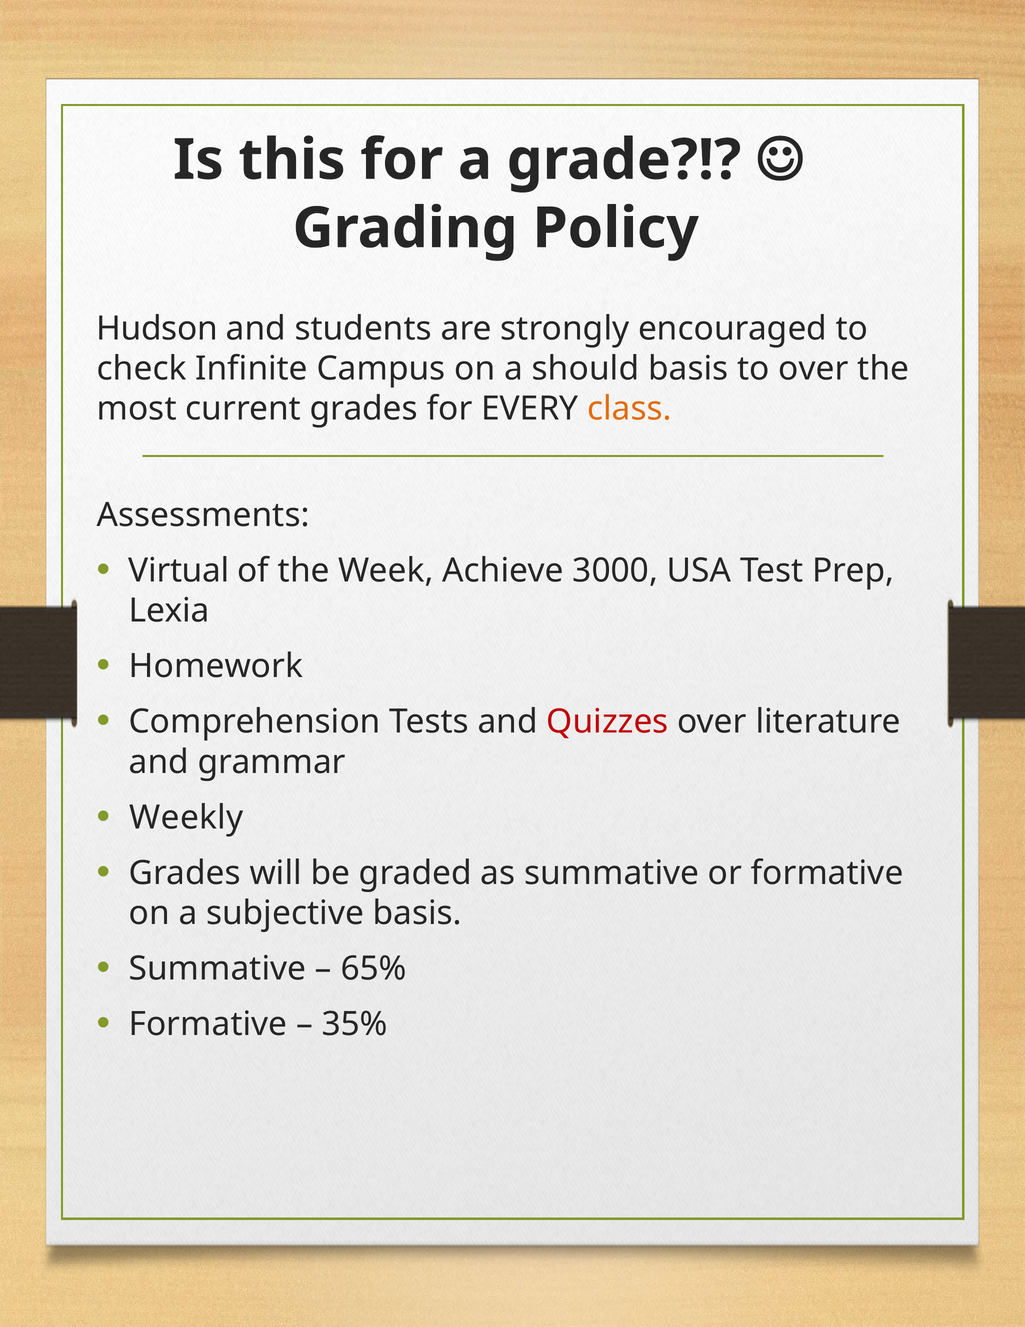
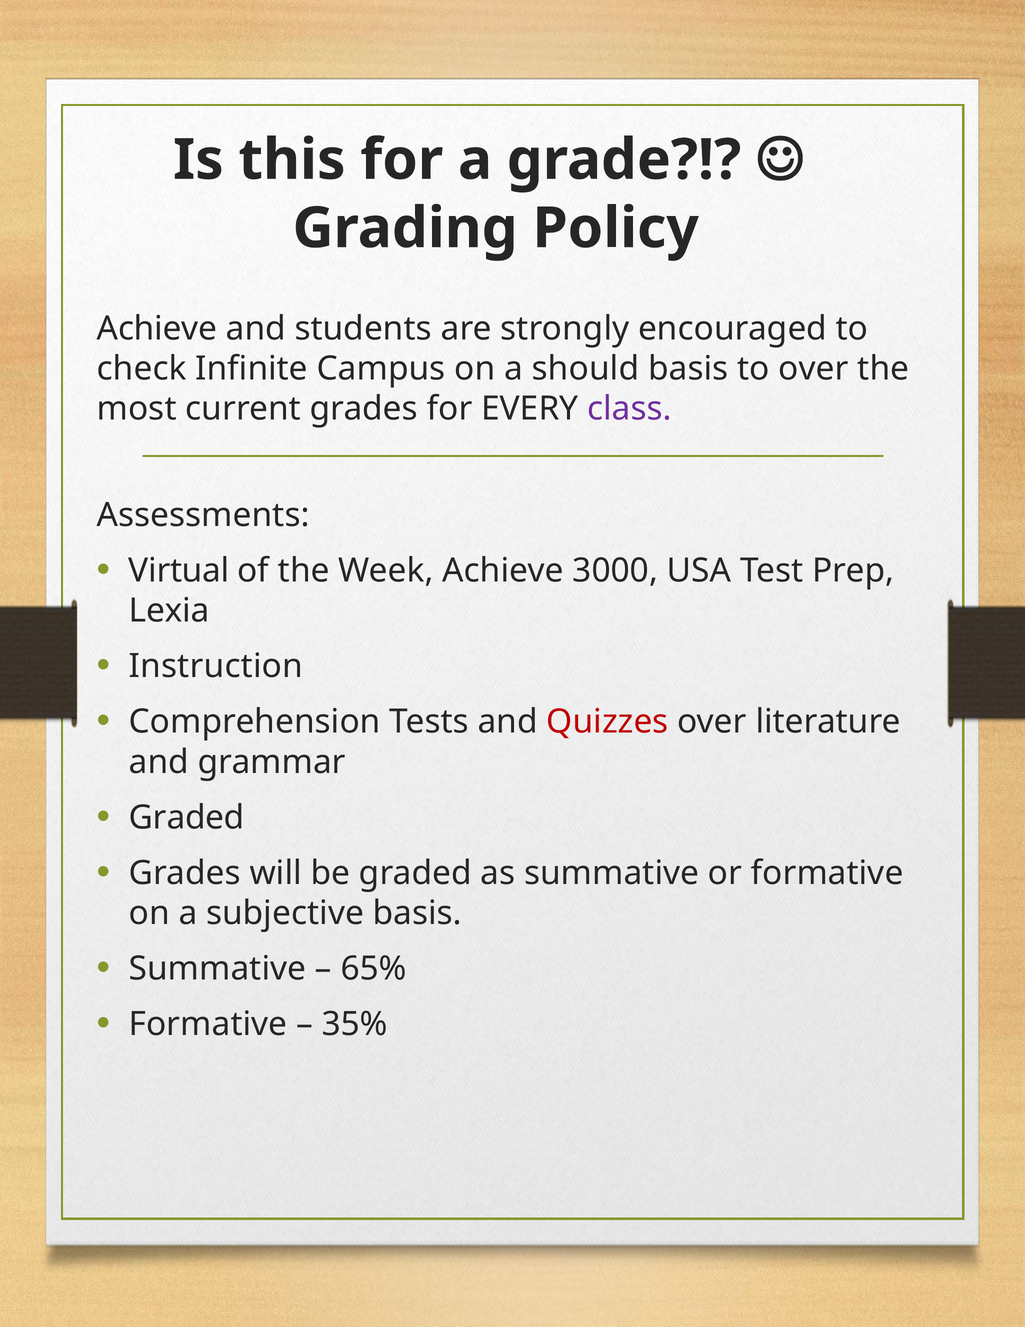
Hudson: Hudson -> Achieve (157, 328)
class colour: orange -> purple (629, 409)
Homework: Homework -> Instruction (216, 666)
Weekly: Weekly -> Graded (187, 817)
